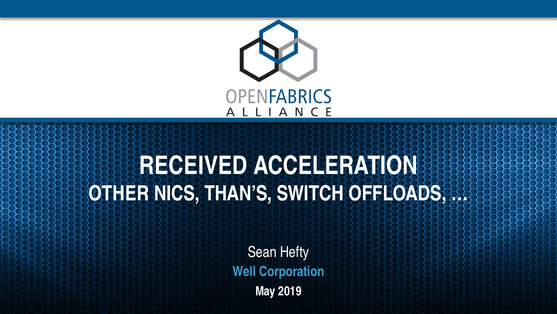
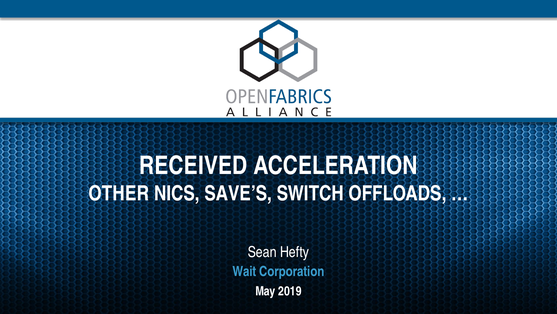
THAN’S: THAN’S -> SAVE’S (238, 193)
Well: Well -> Wait (244, 271)
